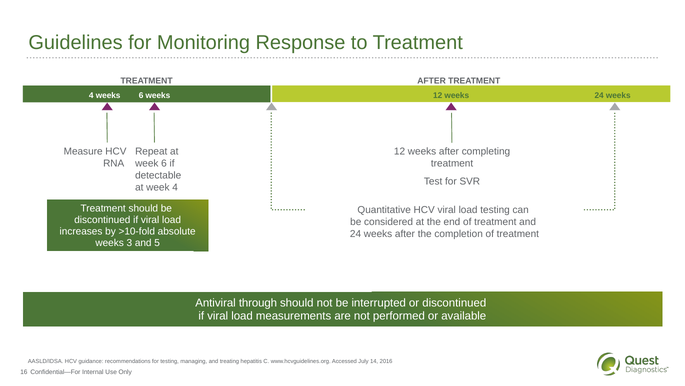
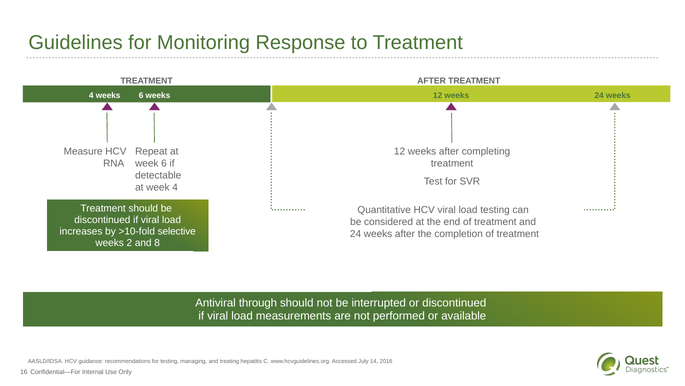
absolute: absolute -> selective (177, 231)
3: 3 -> 2 (129, 242)
5: 5 -> 8 (157, 242)
